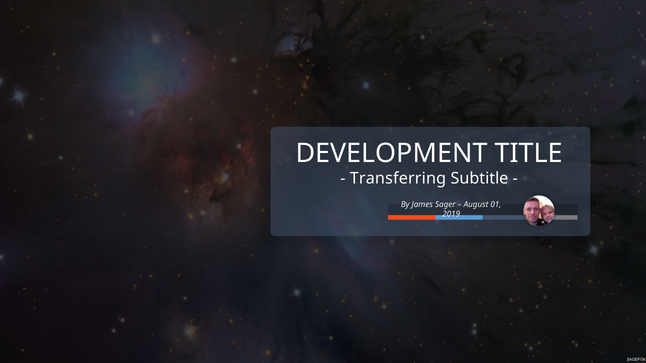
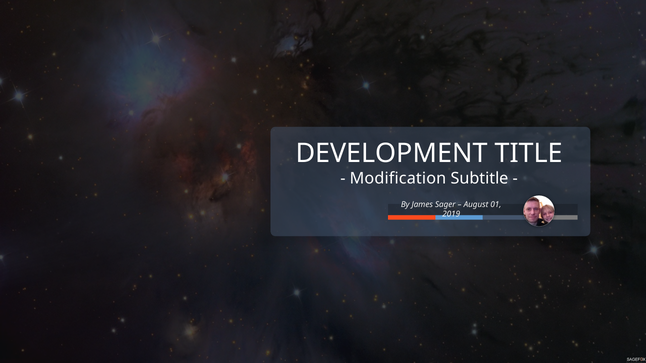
Transferring: Transferring -> Modification (398, 179)
